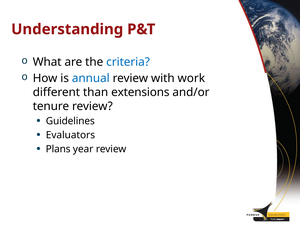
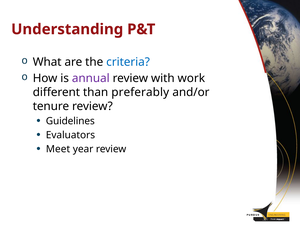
annual colour: blue -> purple (91, 78)
extensions: extensions -> preferably (140, 92)
Plans: Plans -> Meet (58, 149)
